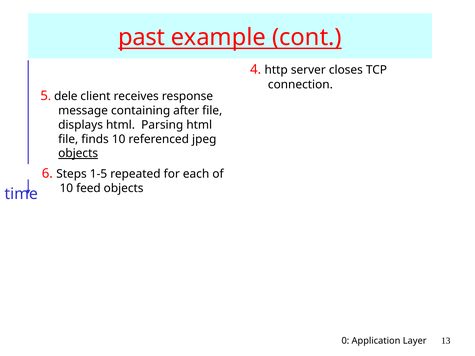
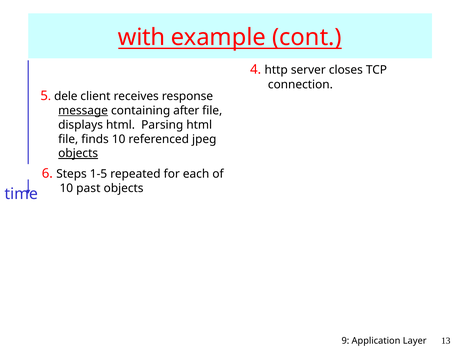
past: past -> with (142, 38)
message underline: none -> present (83, 111)
feed: feed -> past (88, 188)
0: 0 -> 9 (345, 341)
